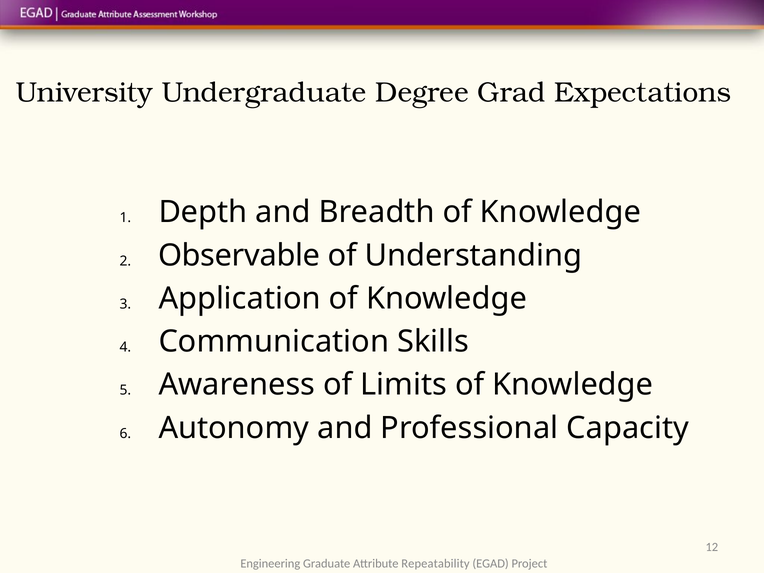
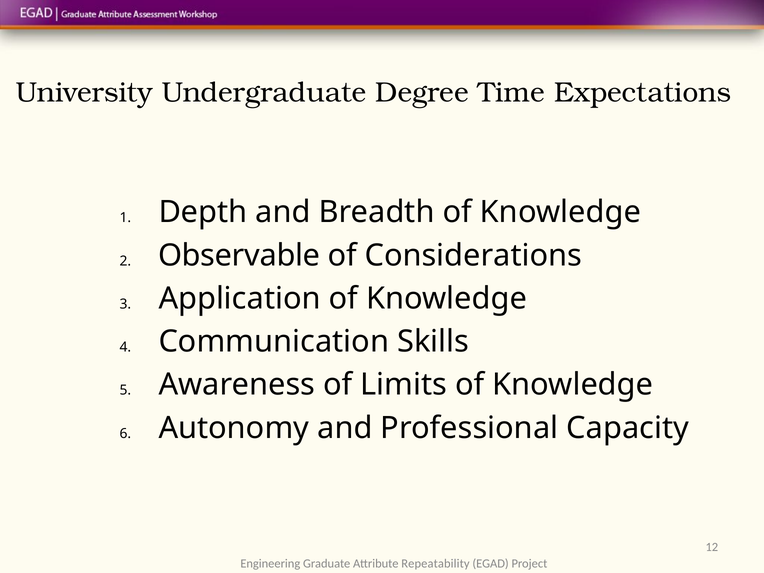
Grad: Grad -> Time (511, 93)
Understanding: Understanding -> Considerations (473, 255)
